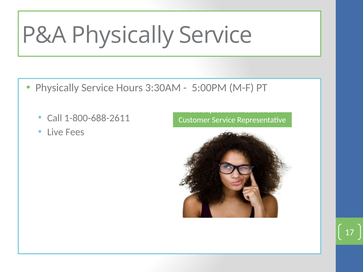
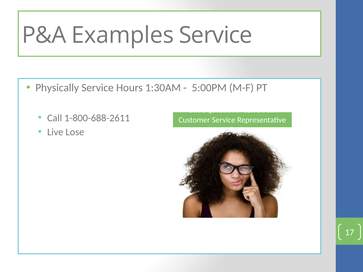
P&A Physically: Physically -> Examples (123, 35)
3:30AM: 3:30AM -> 1:30AM (163, 88)
Fees: Fees -> Lose (75, 132)
